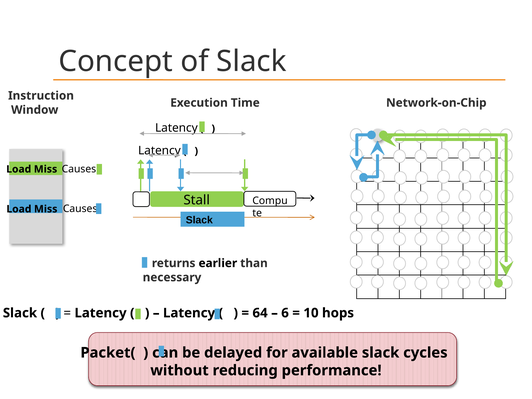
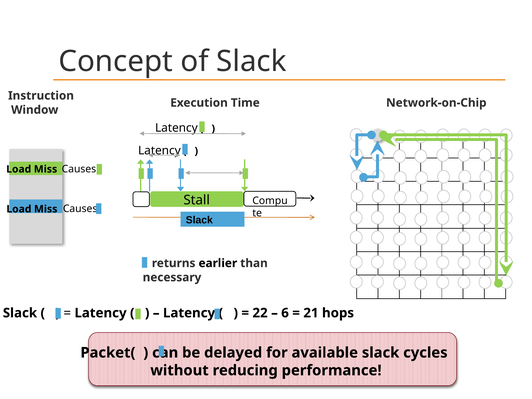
64: 64 -> 22 (260, 313)
10: 10 -> 21 (311, 313)
